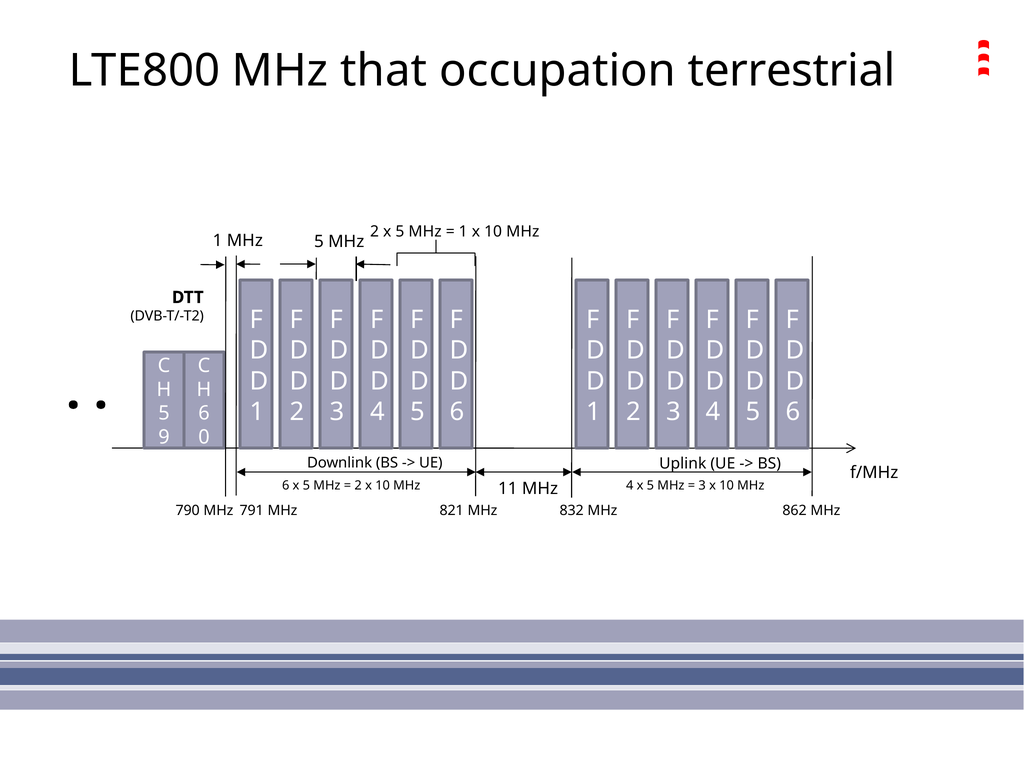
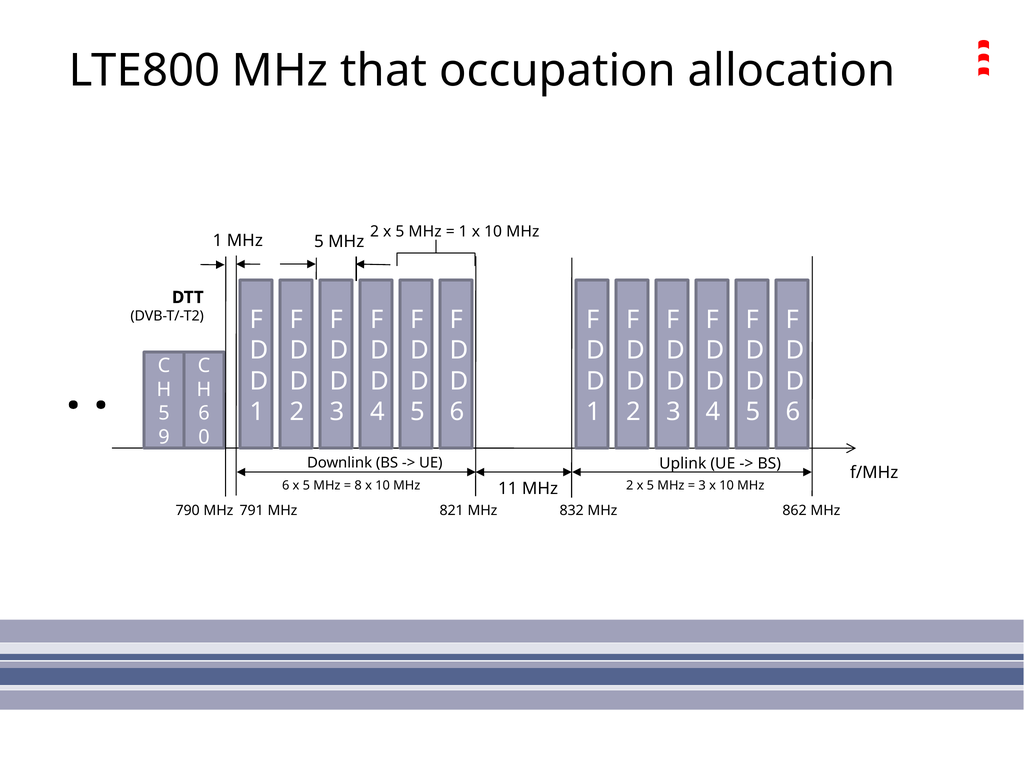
terrestrial: terrestrial -> allocation (792, 71)
2: 2 -> 8 (358, 486)
11 MHz 4: 4 -> 2 (630, 486)
